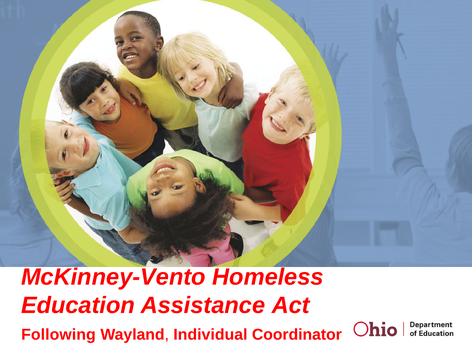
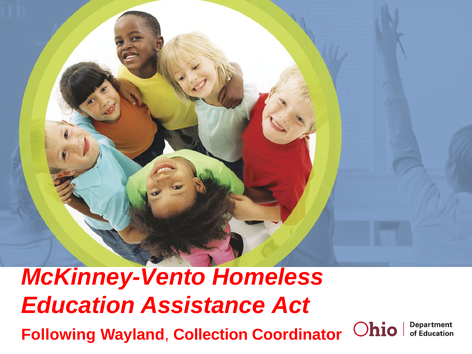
Individual: Individual -> Collection (211, 335)
